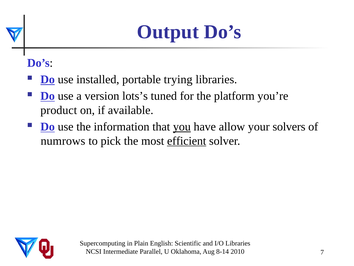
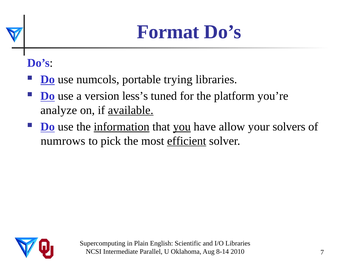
Output: Output -> Format (168, 32)
installed: installed -> numcols (98, 79)
lots’s: lots’s -> less’s (135, 96)
product: product -> analyze (59, 110)
available underline: none -> present (131, 110)
information underline: none -> present (122, 126)
